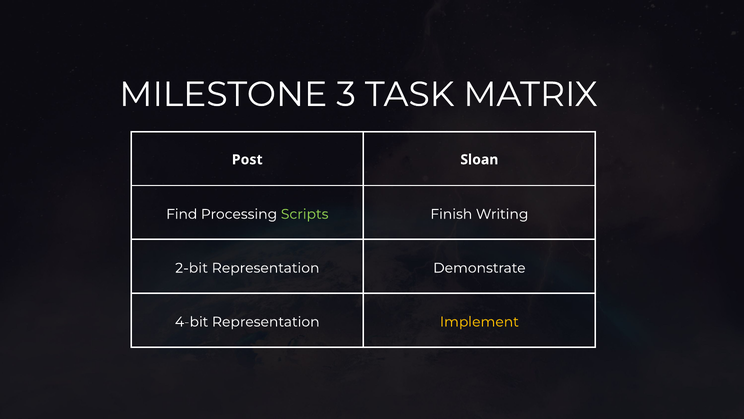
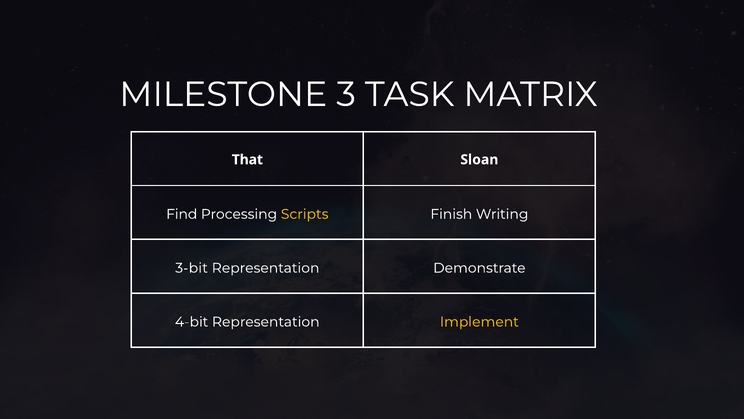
Post: Post -> That (247, 159)
Scripts colour: light green -> yellow (305, 214)
2-bit: 2-bit -> 3-bit (192, 268)
